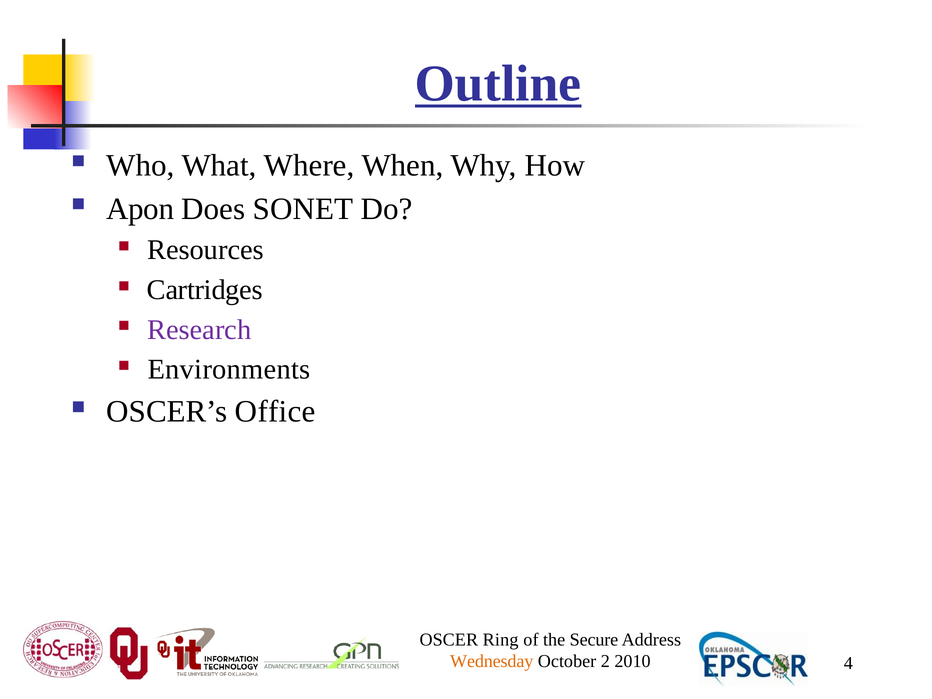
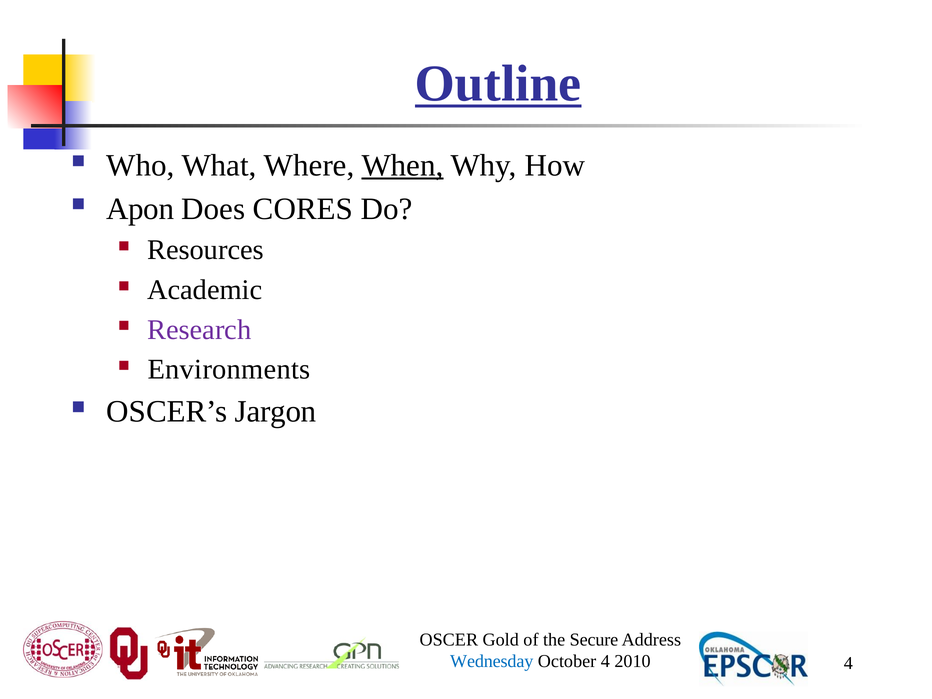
When underline: none -> present (402, 165)
SONET: SONET -> CORES (303, 209)
Cartridges: Cartridges -> Academic (205, 290)
Office: Office -> Jargon (276, 412)
Ring: Ring -> Gold (501, 640)
Wednesday colour: orange -> blue (492, 661)
October 2: 2 -> 4 (605, 661)
